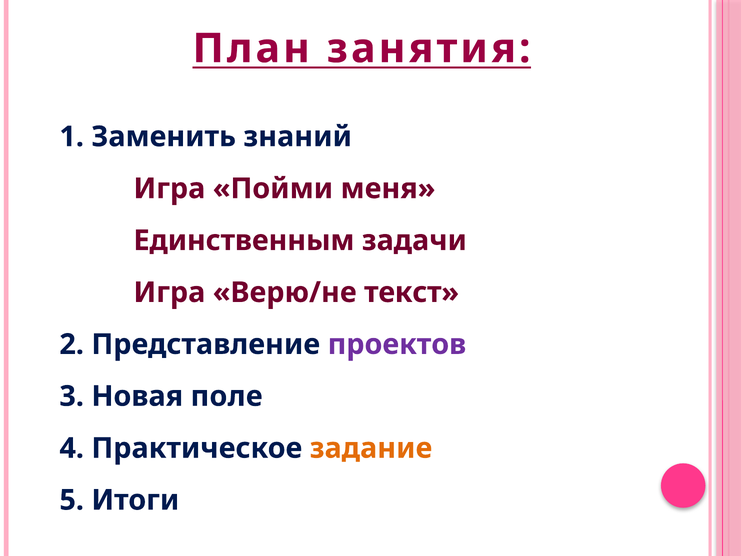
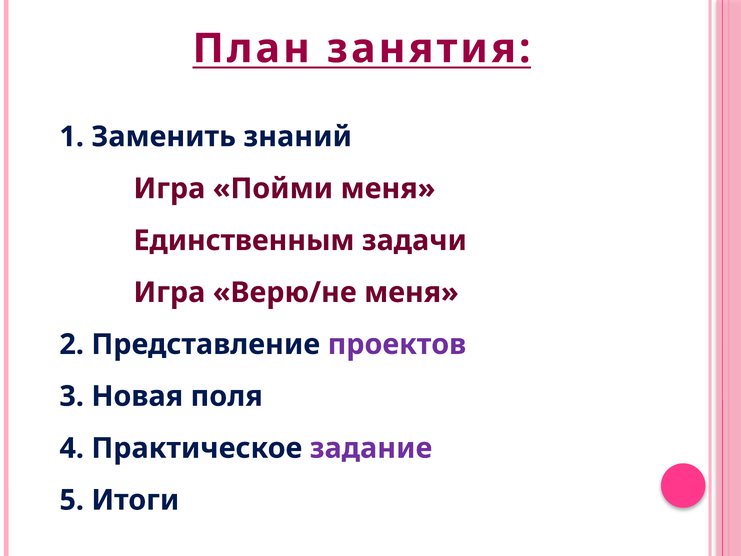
Верю/не текст: текст -> меня (411, 292)
поле: поле -> поля (227, 396)
задание colour: orange -> purple (371, 448)
